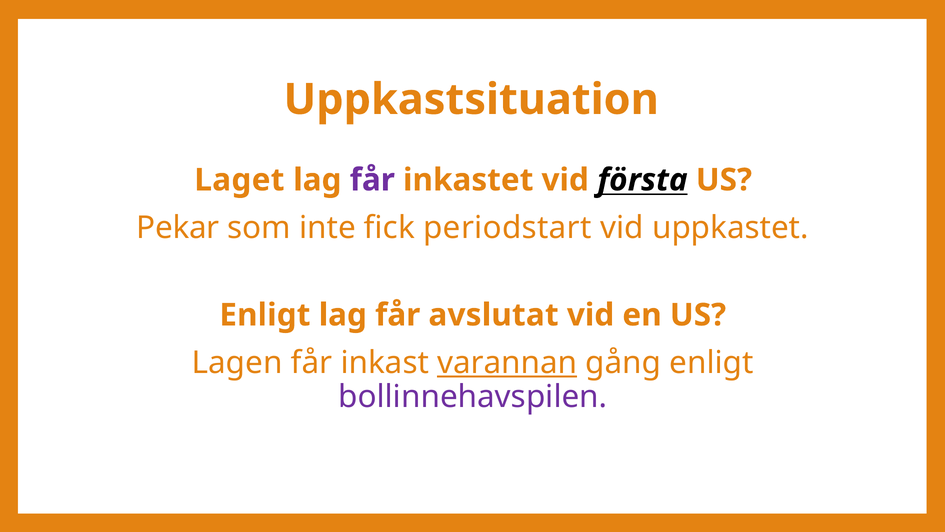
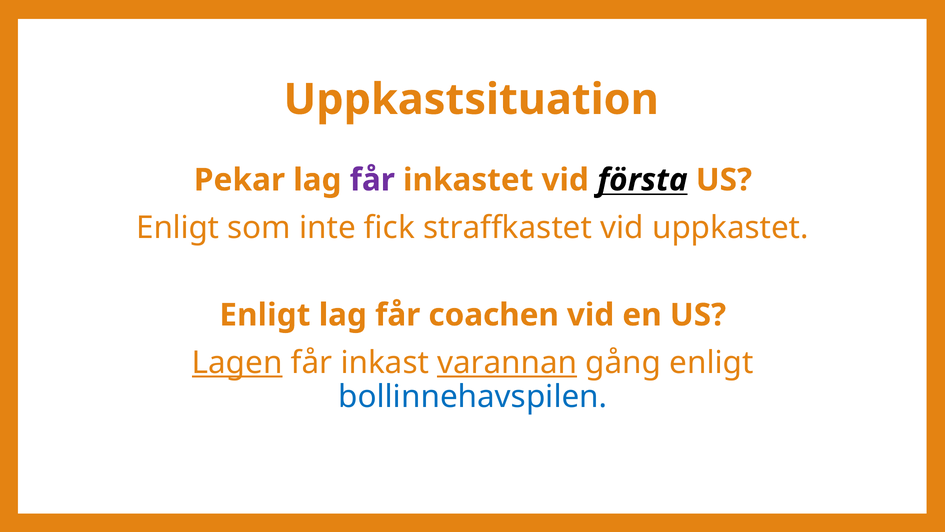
Laget: Laget -> Pekar (239, 180)
Pekar: Pekar -> Enligt (178, 228)
periodstart: periodstart -> straffkastet (508, 228)
avslutat: avslutat -> coachen (494, 315)
Lagen underline: none -> present (237, 363)
bollinnehavspilen colour: purple -> blue (473, 397)
